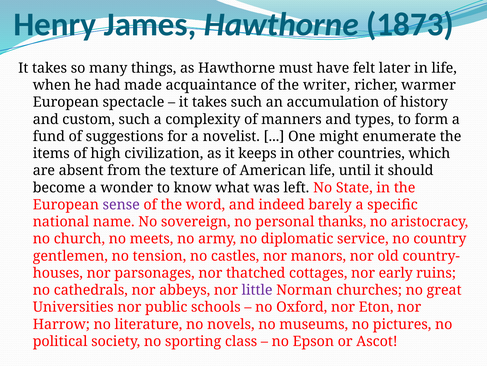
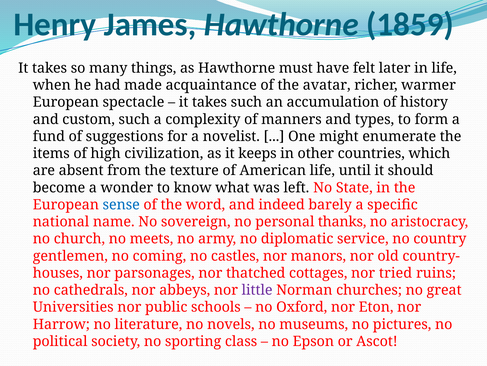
1873: 1873 -> 1859 (410, 25)
writer: writer -> avatar (327, 85)
sense colour: purple -> blue (121, 204)
tension: tension -> coming (159, 255)
early: early -> tried (396, 273)
